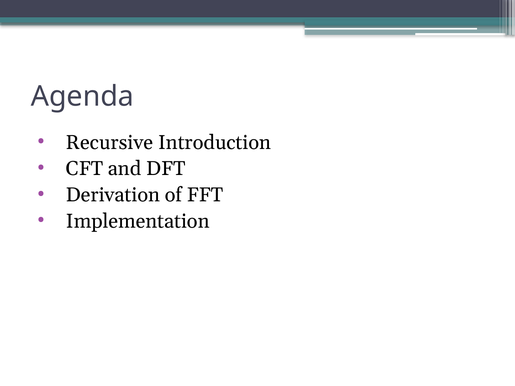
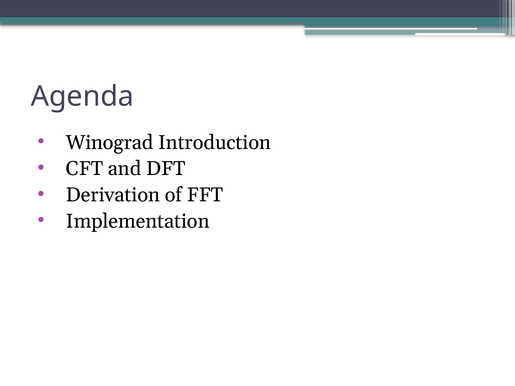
Recursive: Recursive -> Winograd (110, 143)
